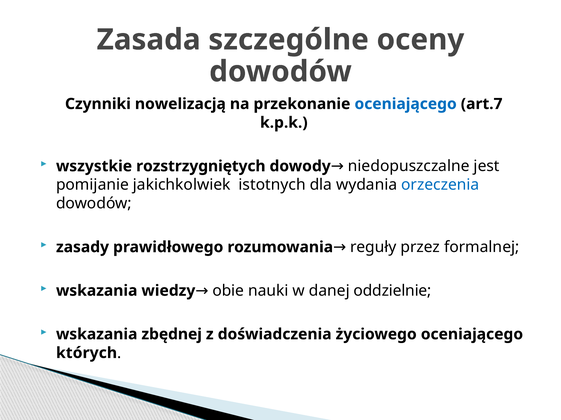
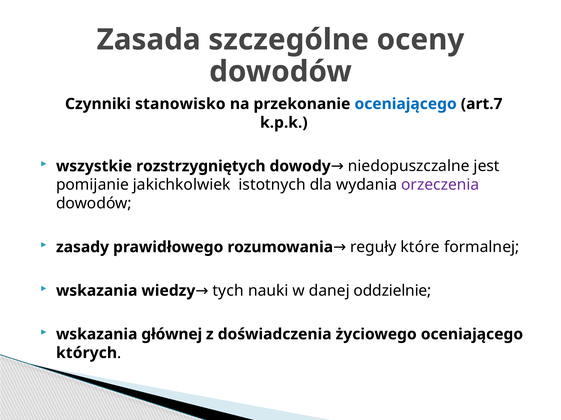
nowelizacją: nowelizacją -> stanowisko (180, 104)
orzeczenia colour: blue -> purple (440, 185)
przez: przez -> które (420, 248)
obie: obie -> tych (228, 291)
zbędnej: zbędnej -> głównej (172, 335)
